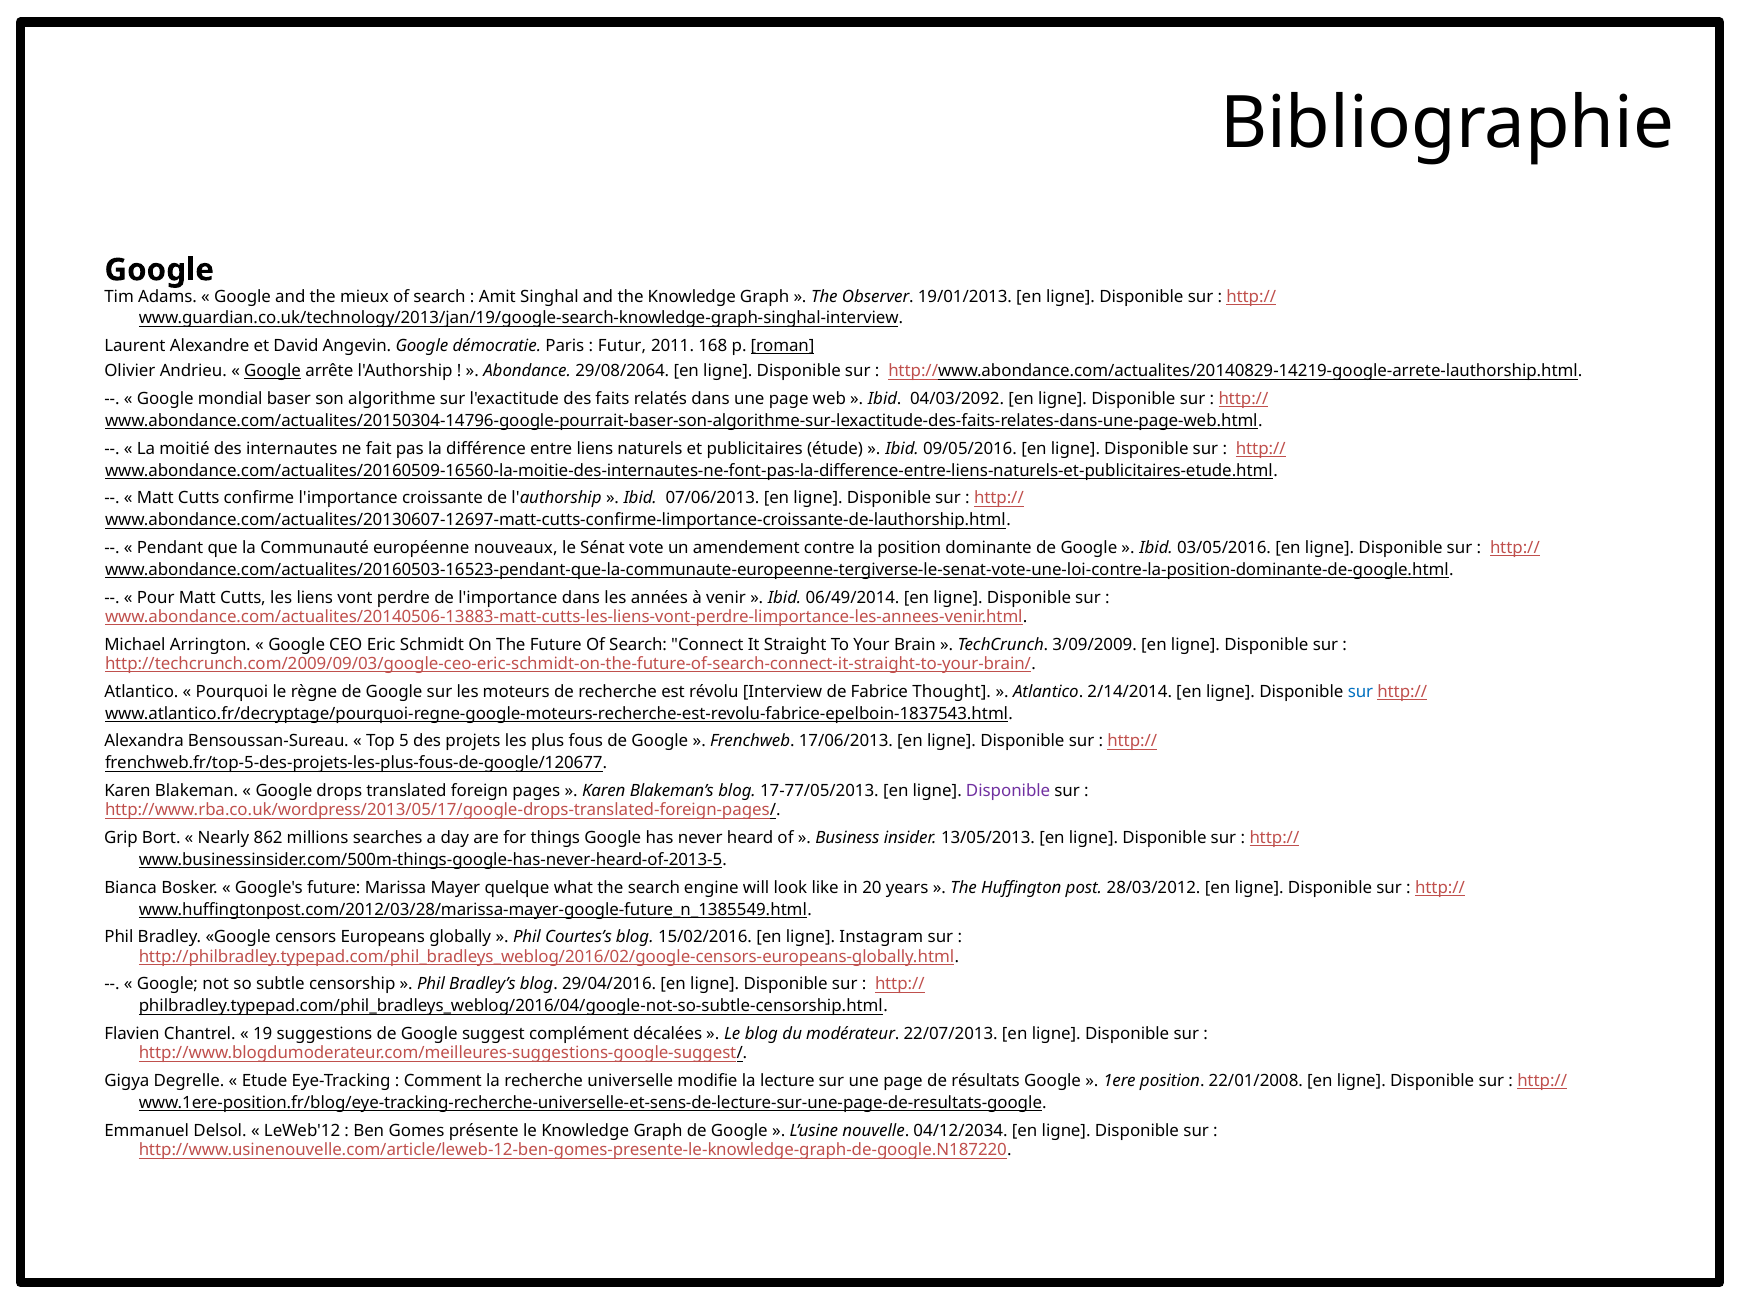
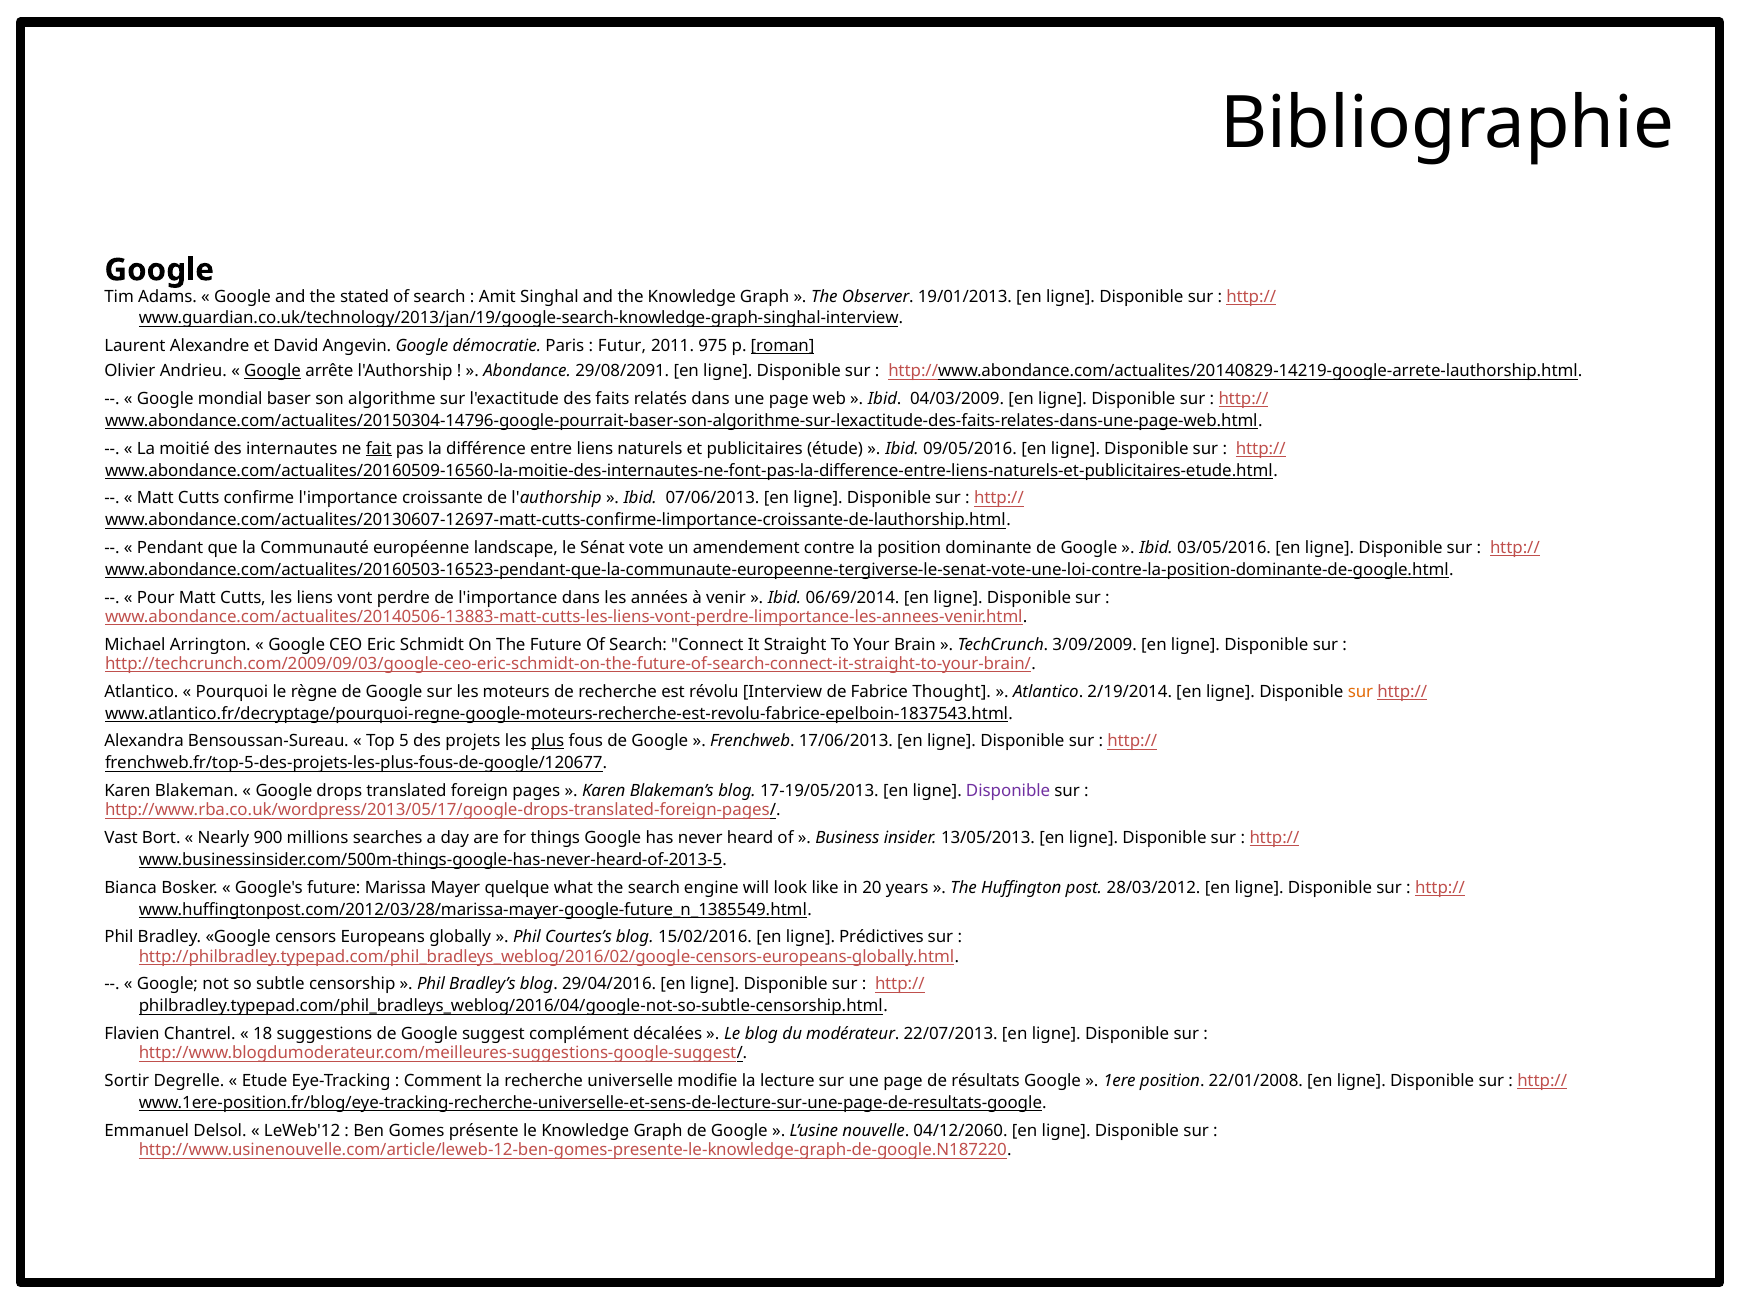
mieux: mieux -> stated (365, 296)
168: 168 -> 975 (713, 346)
29/08/2064: 29/08/2064 -> 29/08/2091 (622, 371)
04/03/2092: 04/03/2092 -> 04/03/2009 (957, 399)
fait underline: none -> present (379, 449)
nouveaux: nouveaux -> landscape (516, 548)
06/49/2014: 06/49/2014 -> 06/69/2014 (853, 597)
2/14/2014: 2/14/2014 -> 2/19/2014 (1130, 692)
sur colour: blue -> orange (1361, 692)
plus underline: none -> present (548, 741)
17-77/05/2013: 17-77/05/2013 -> 17-19/05/2013 (819, 791)
Grip: Grip -> Vast (121, 838)
862: 862 -> 900 (268, 838)
Instagram: Instagram -> Prédictives (882, 937)
19: 19 -> 18 (263, 1034)
Gigya: Gigya -> Sortir (127, 1081)
04/12/2034: 04/12/2034 -> 04/12/2060 (961, 1131)
